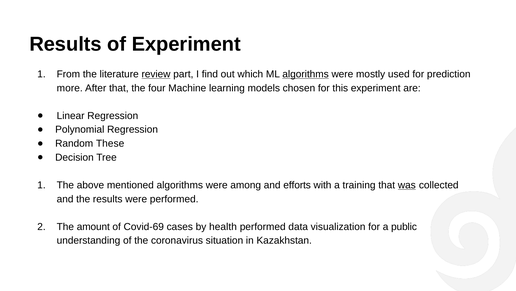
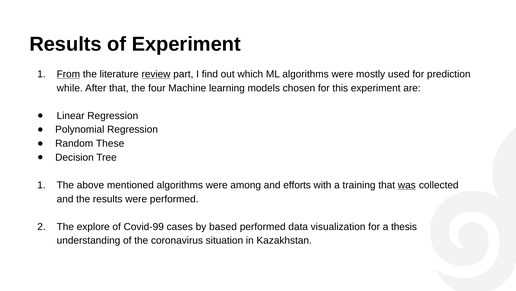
From underline: none -> present (68, 74)
algorithms underline: present -> none (306, 74)
more: more -> while (70, 88)
amount: amount -> explore (93, 226)
Covid-69: Covid-69 -> Covid-99 (144, 226)
health: health -> based (223, 226)
public: public -> thesis (404, 226)
